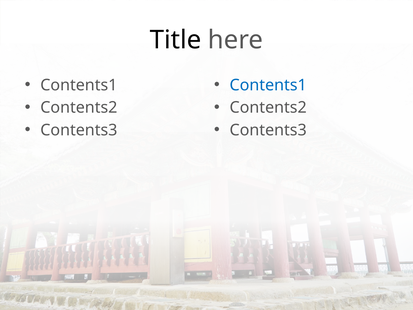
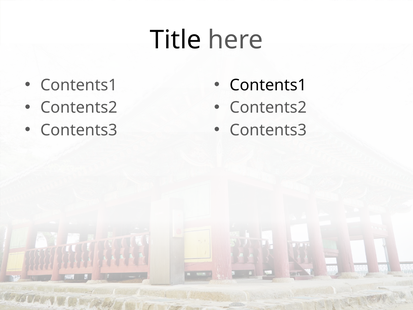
Contents1 colour: blue -> black (268, 85)
